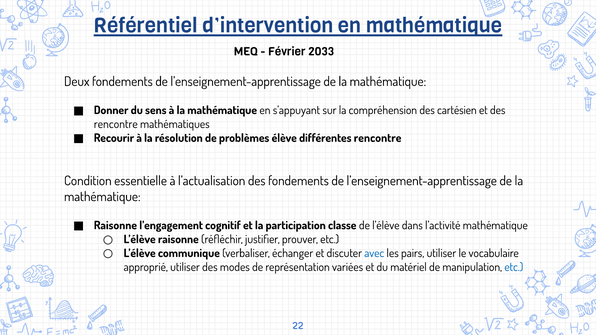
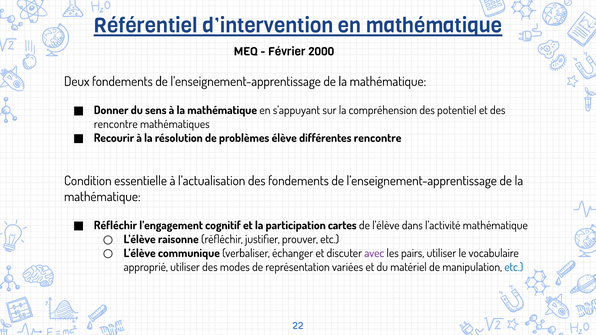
2033: 2033 -> 2000 (321, 52)
cartésien: cartésien -> potentiel (457, 110)
Raisonne: Raisonne -> Réfléchir (115, 226)
classe: classe -> cartes (342, 226)
avec colour: blue -> purple (374, 253)
